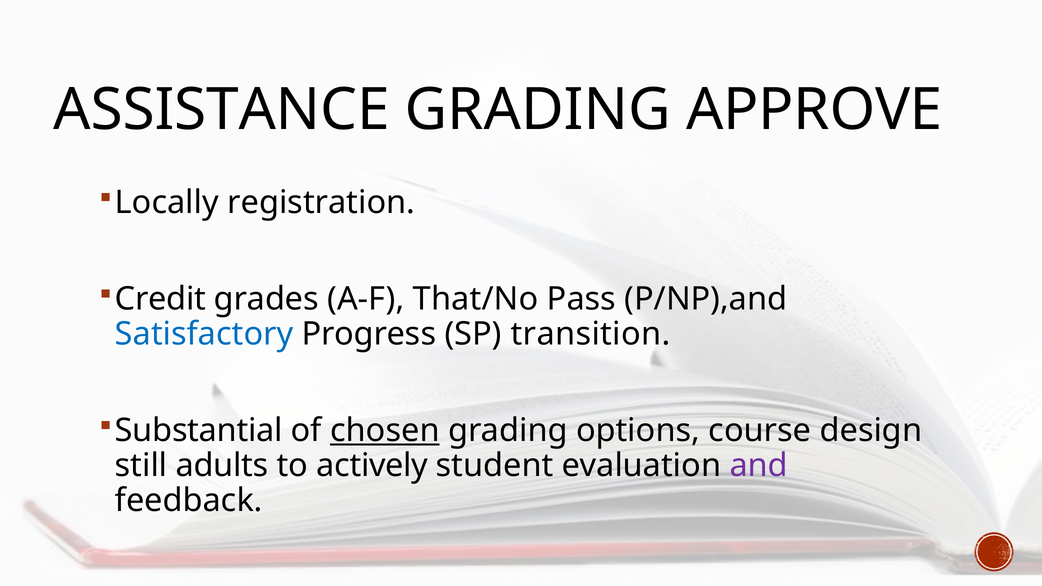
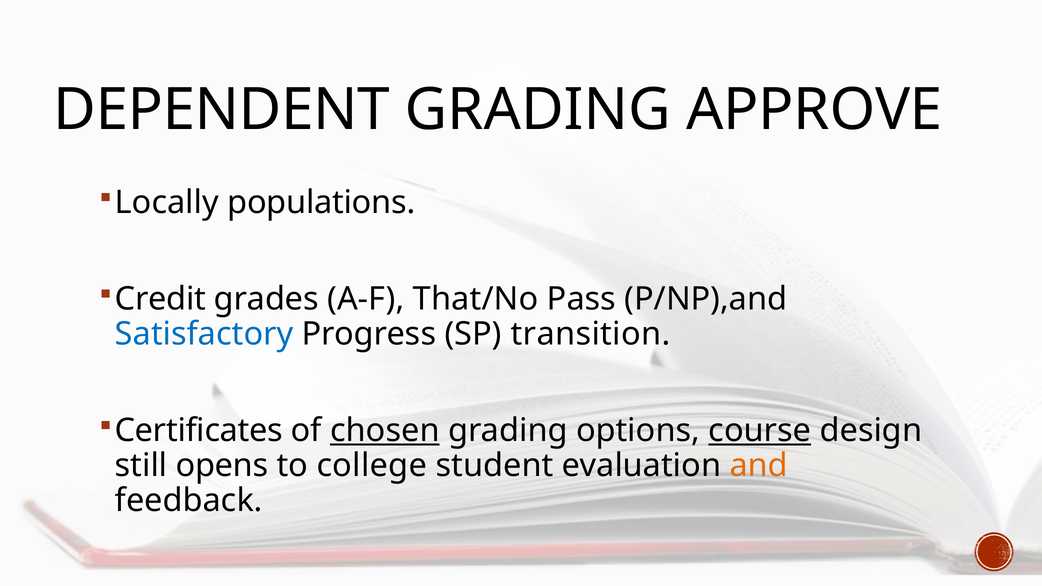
ASSISTANCE: ASSISTANCE -> DEPENDENT (222, 110)
registration: registration -> populations (321, 203)
Substantial: Substantial -> Certificates (199, 430)
course underline: none -> present (760, 430)
adults: adults -> opens (222, 466)
actively: actively -> college (372, 466)
and colour: purple -> orange (759, 466)
